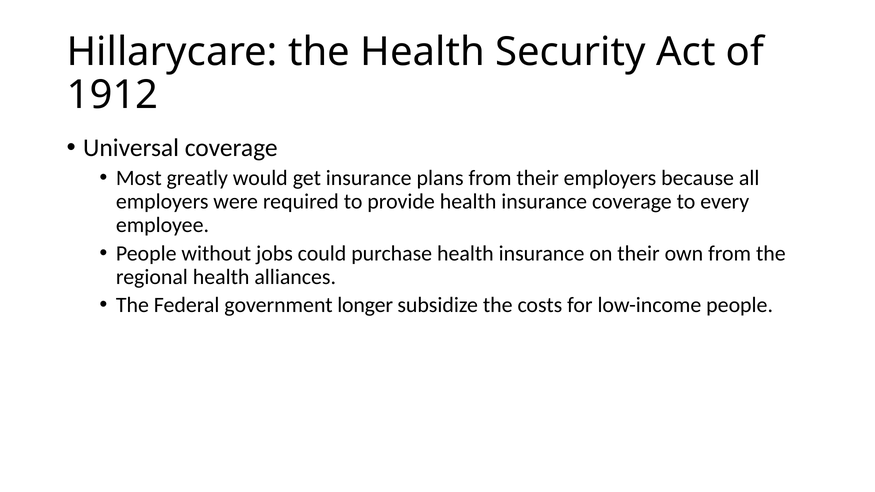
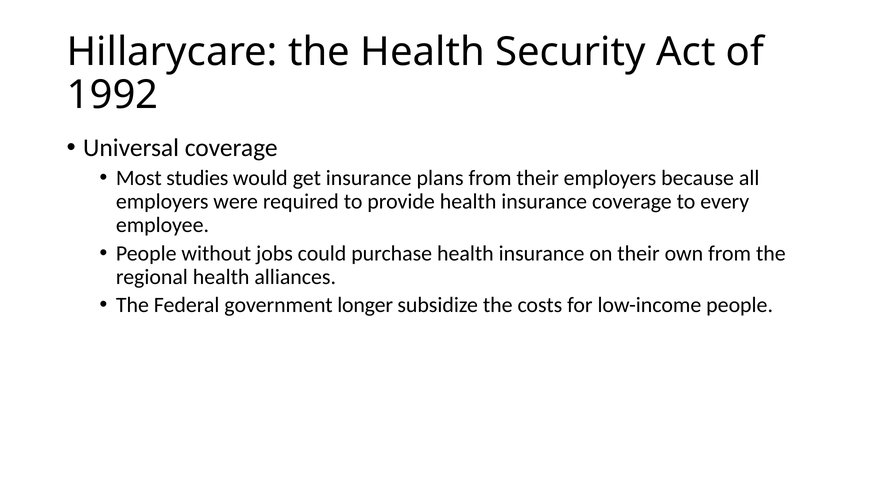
1912: 1912 -> 1992 (113, 95)
greatly: greatly -> studies (197, 178)
